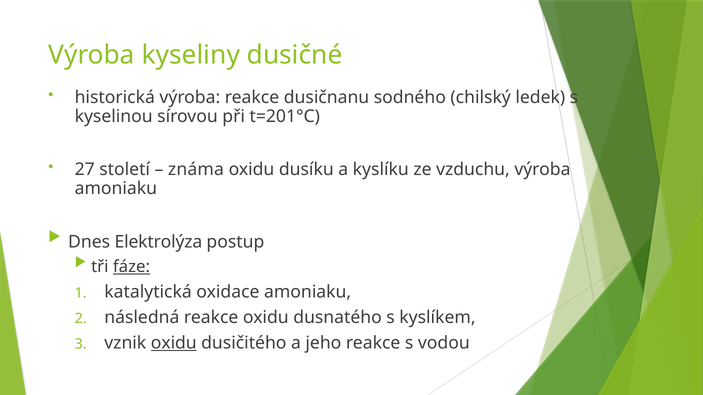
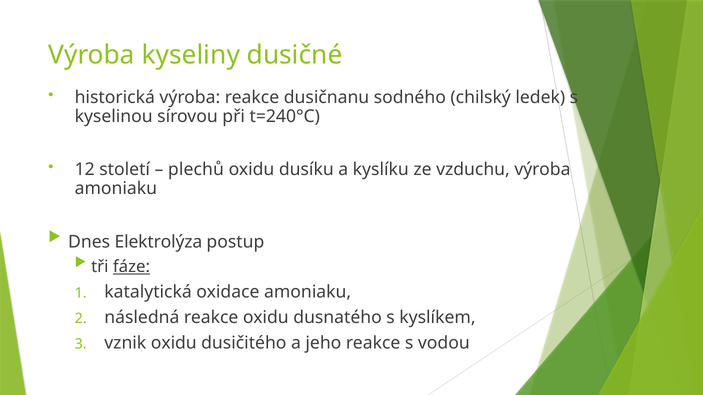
t=201°C: t=201°C -> t=240°C (285, 117)
27: 27 -> 12 (85, 170)
známa: známa -> plechů (196, 170)
oxidu underline: present -> none (174, 343)
